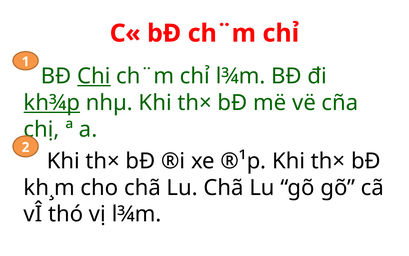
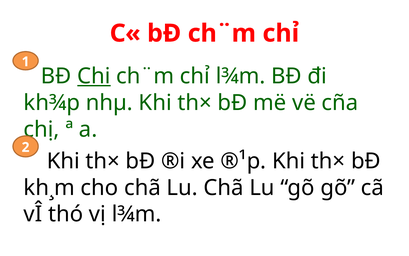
kh¾p underline: present -> none (52, 103)
